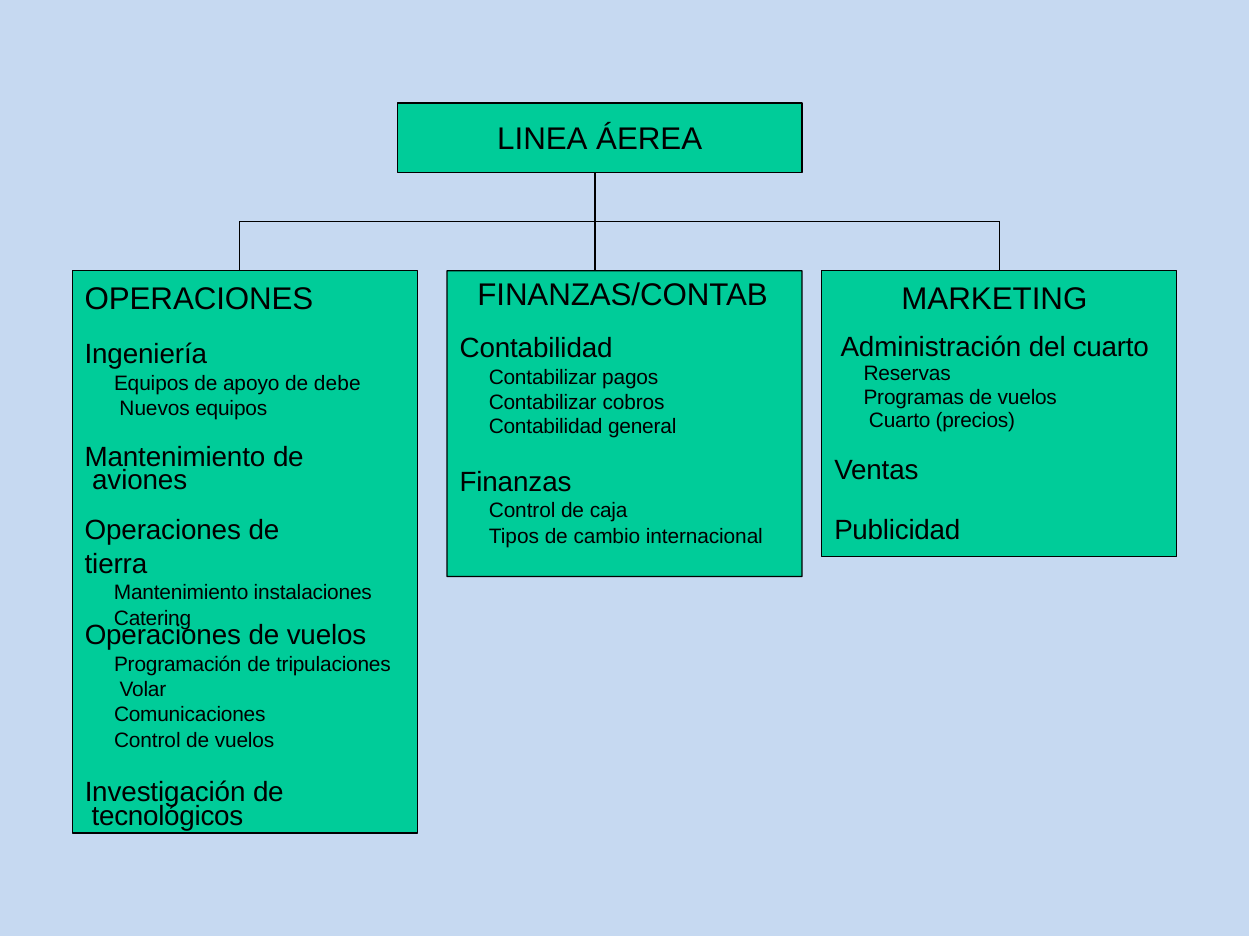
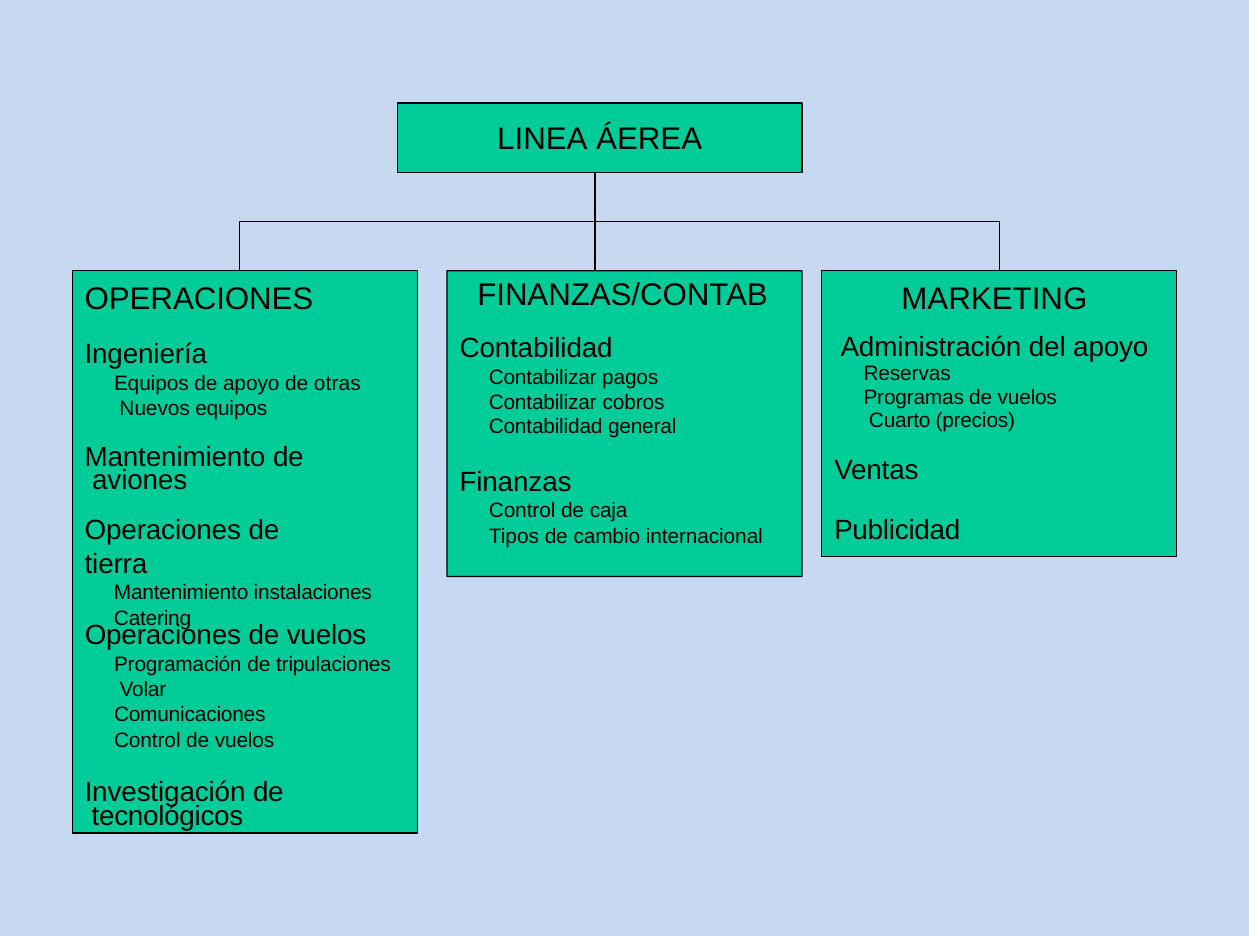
del cuarto: cuarto -> apoyo (1111, 348)
debe: debe -> otras (337, 383)
